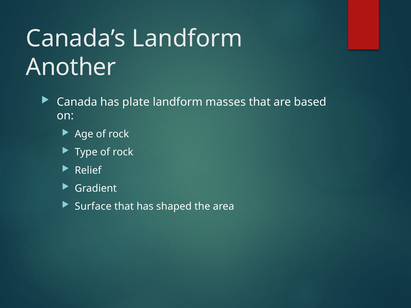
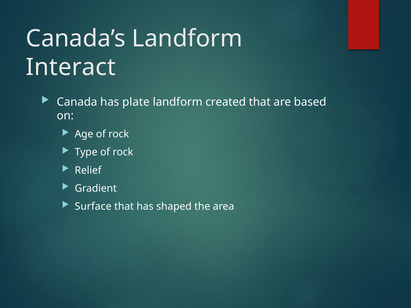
Another: Another -> Interact (71, 67)
masses: masses -> created (226, 102)
